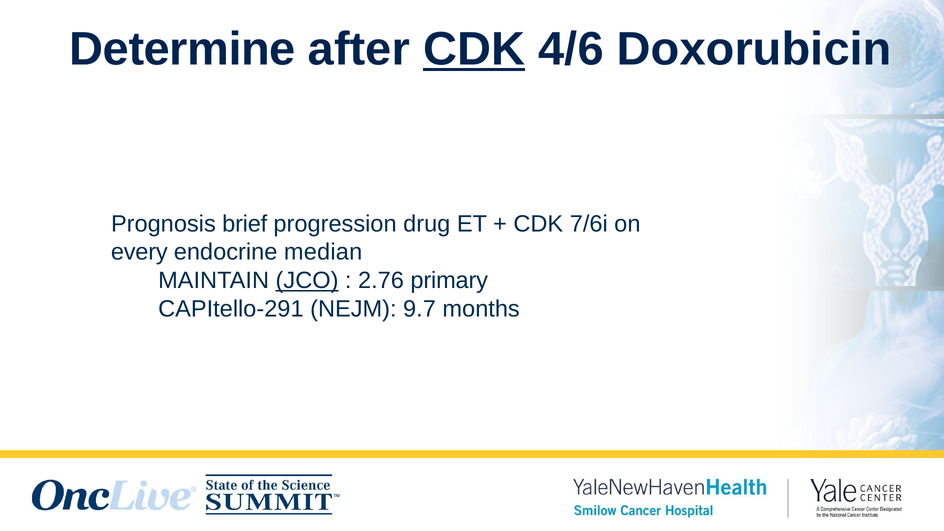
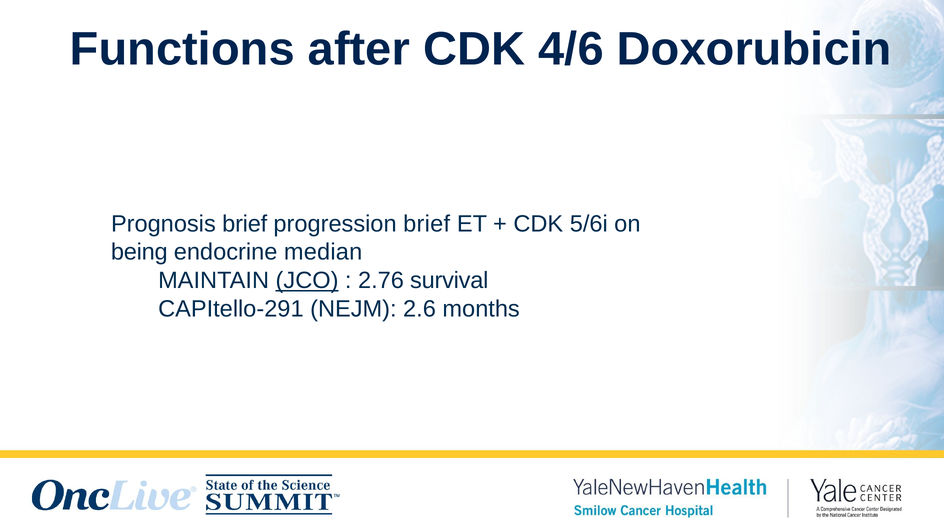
Determine: Determine -> Functions (182, 49)
CDK underline: present -> none (474, 49)
progression drug: drug -> brief (427, 224)
7/6i: 7/6i -> 5/6i (589, 224)
every: every -> being (139, 252)
primary: primary -> survival (449, 281)
9.7: 9.7 -> 2.6 (419, 309)
